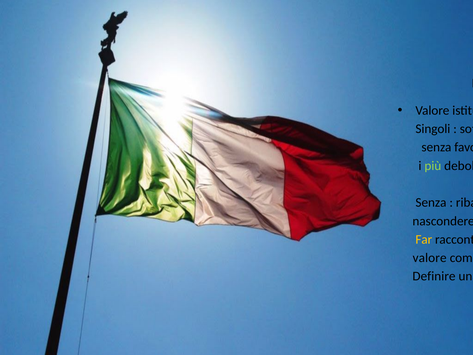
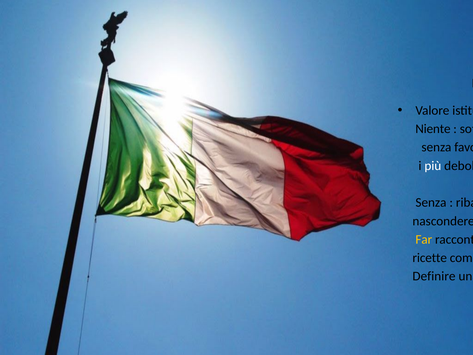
Singoli: Singoli -> Niente (433, 129)
più colour: light green -> white (433, 166)
valore: valore -> ricette (430, 258)
